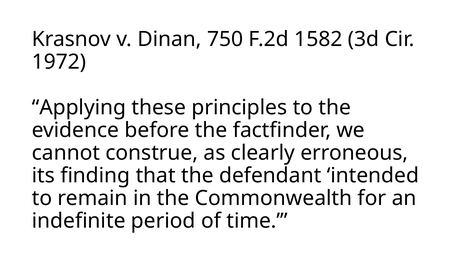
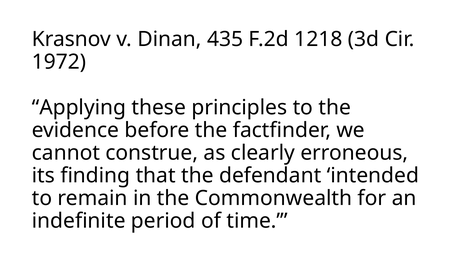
750: 750 -> 435 (225, 39)
1582: 1582 -> 1218 (318, 39)
